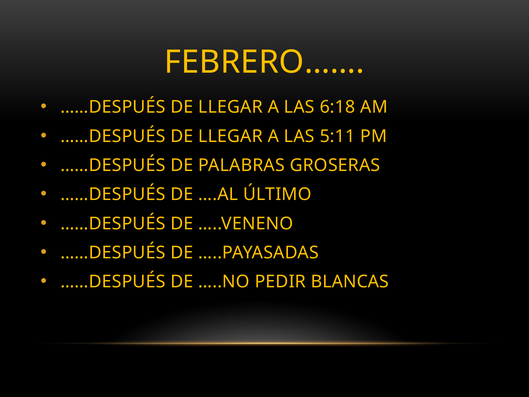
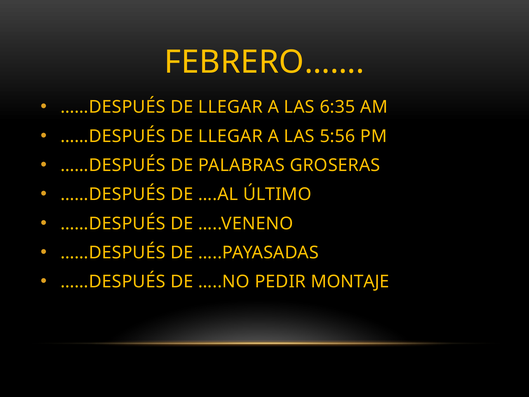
6:18: 6:18 -> 6:35 (337, 107)
5:11: 5:11 -> 5:56 (337, 136)
BLANCAS: BLANCAS -> MONTAJE (350, 282)
